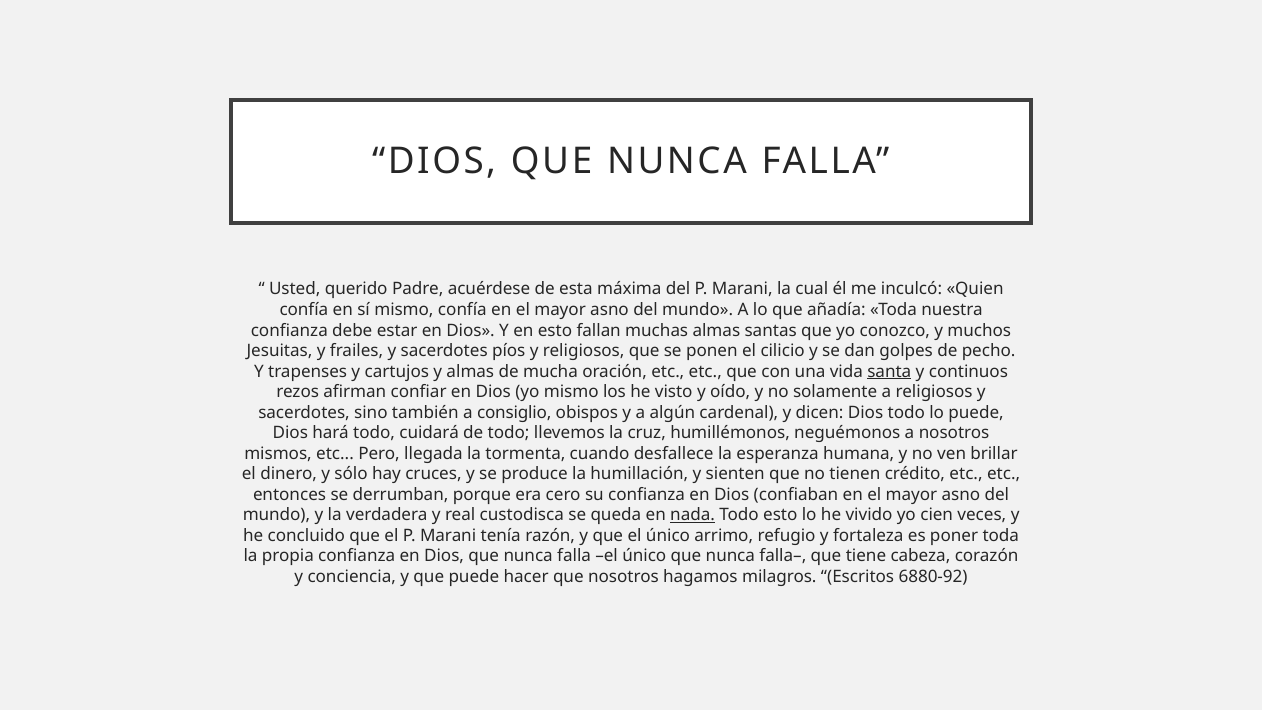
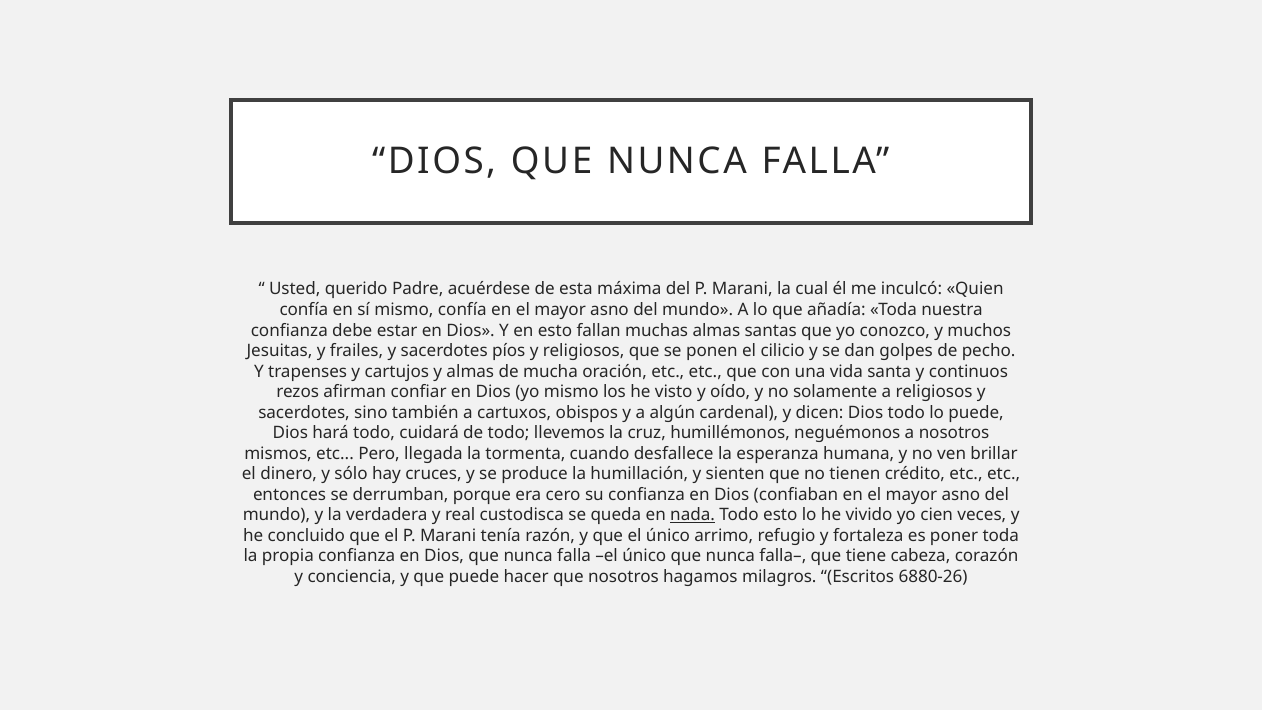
santa underline: present -> none (889, 371)
consiglio: consiglio -> cartuxos (514, 412)
6880-92: 6880-92 -> 6880-26 (933, 577)
